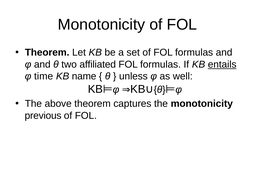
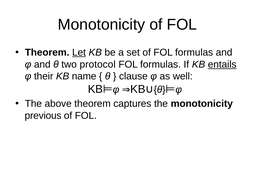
Let underline: none -> present (79, 53)
affiliated: affiliated -> protocol (98, 64)
time: time -> their (44, 76)
unless: unless -> clause (133, 76)
